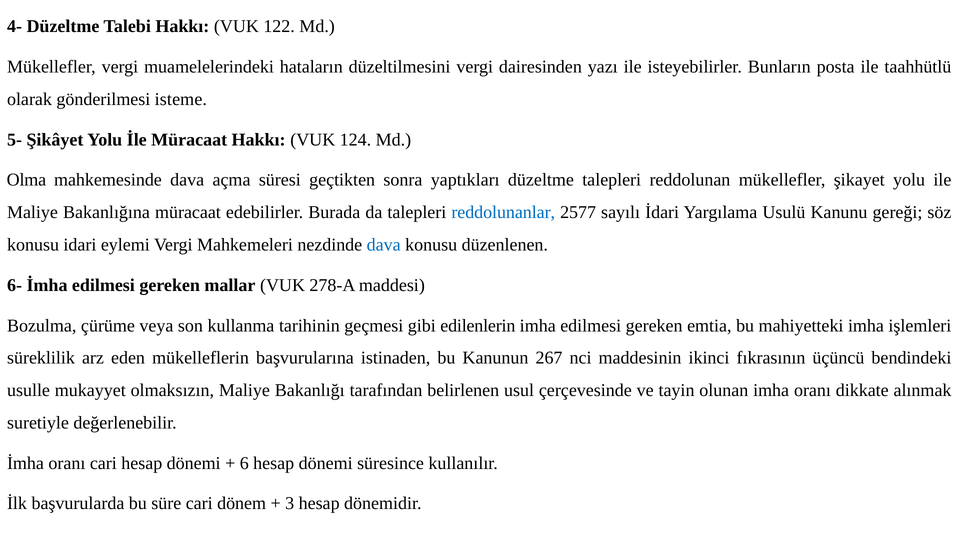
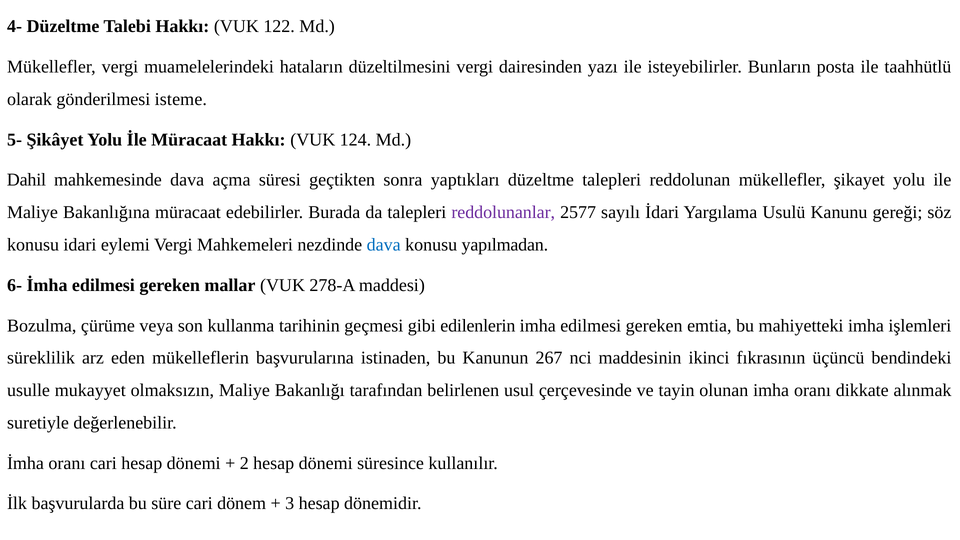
Olma: Olma -> Dahil (26, 180)
reddolunanlar colour: blue -> purple (503, 212)
düzenlenen: düzenlenen -> yapılmadan (505, 245)
6: 6 -> 2 (244, 463)
